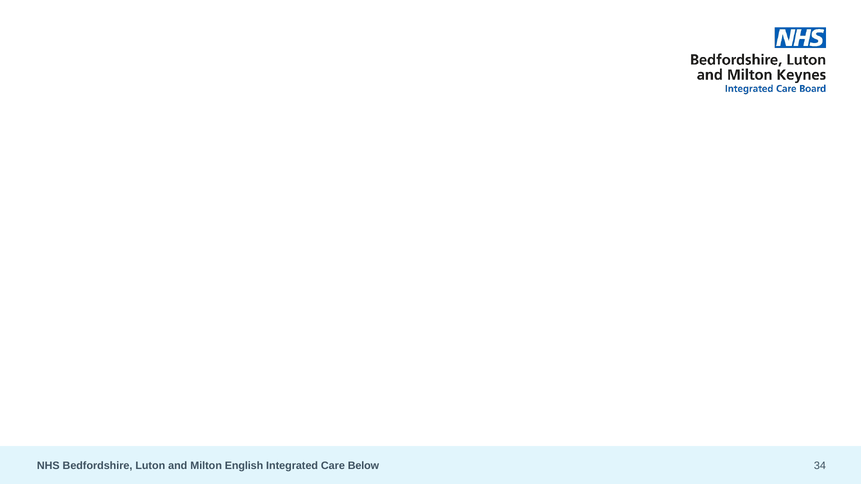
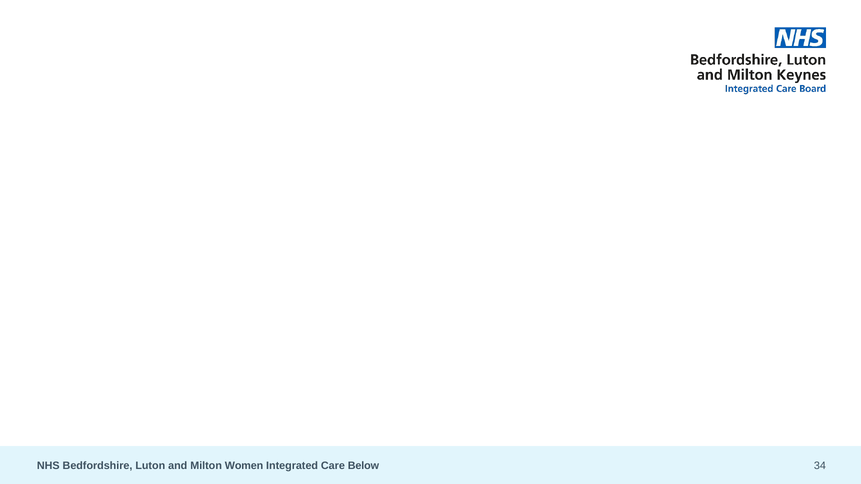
English: English -> Women (244, 466)
